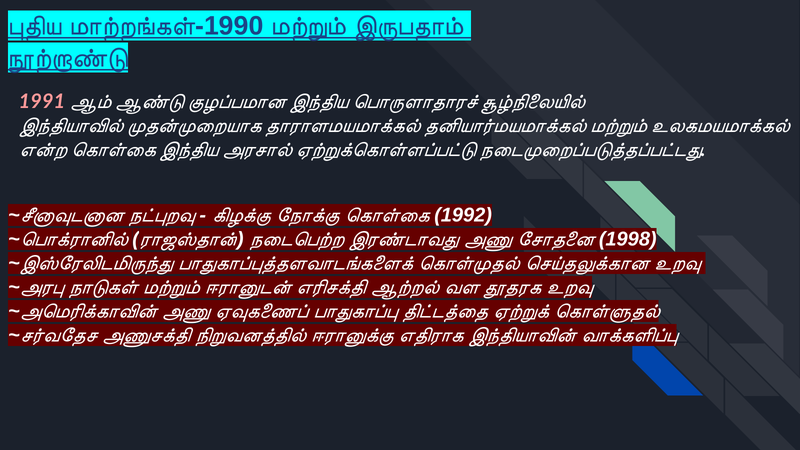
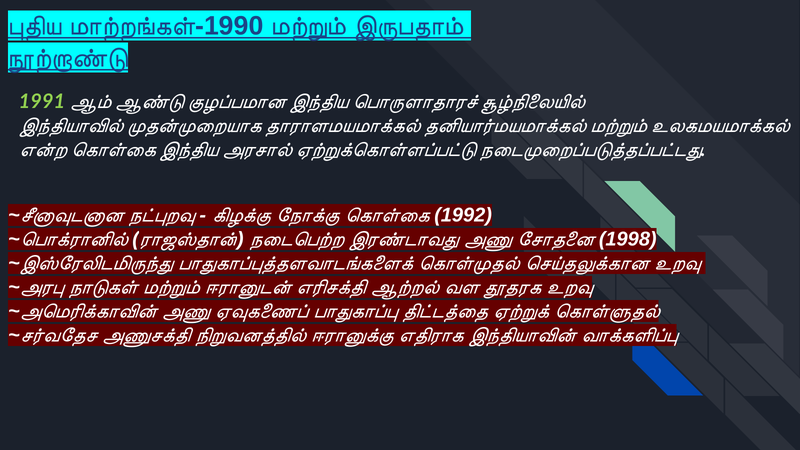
1991 colour: pink -> light green (42, 101)
